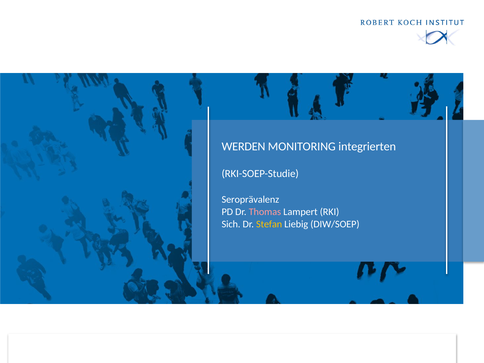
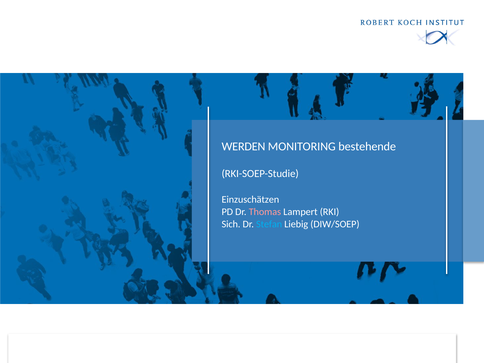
integrierten: integrierten -> bestehende (367, 147)
Seroprävalenz: Seroprävalenz -> Einzuschätzen (250, 200)
Stefan colour: yellow -> light blue (269, 224)
